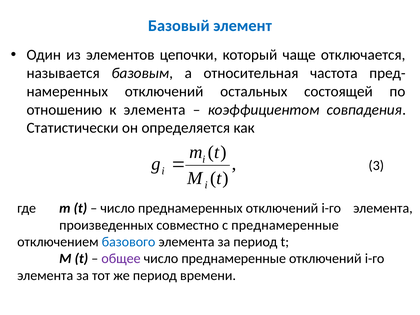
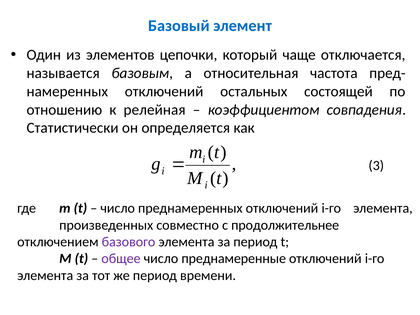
к элемента: элемента -> релейная (155, 110)
с преднамеренные: преднамеренные -> продолжительнее (285, 225)
базового colour: blue -> purple (129, 242)
